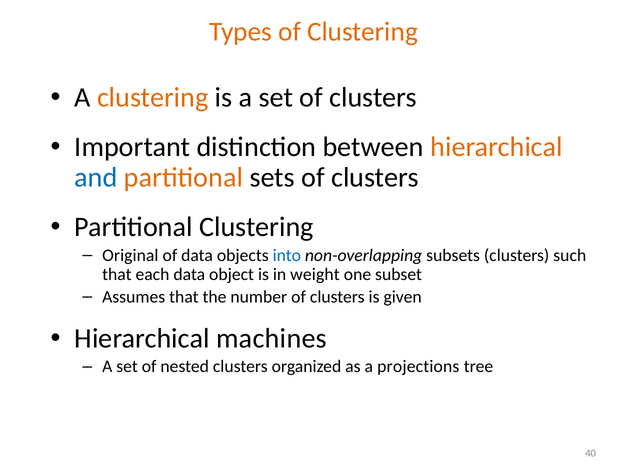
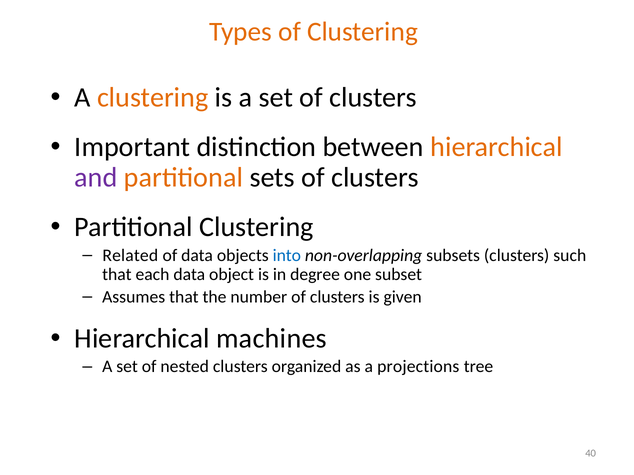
and colour: blue -> purple (96, 178)
Original: Original -> Related (130, 255)
weight: weight -> degree (315, 275)
